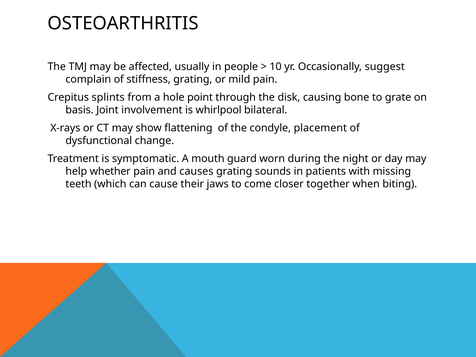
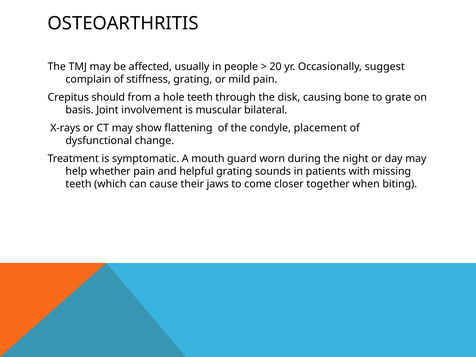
10: 10 -> 20 (276, 67)
splints: splints -> should (108, 97)
hole point: point -> teeth (200, 97)
whirlpool: whirlpool -> muscular (219, 110)
causes: causes -> helpful (196, 171)
